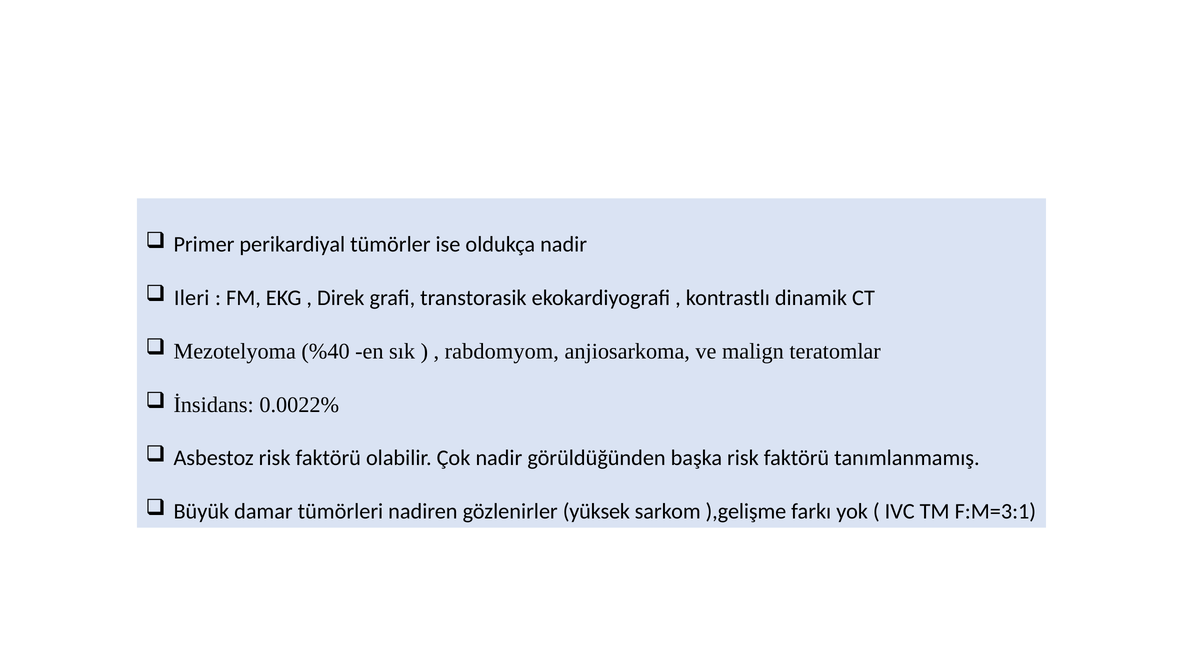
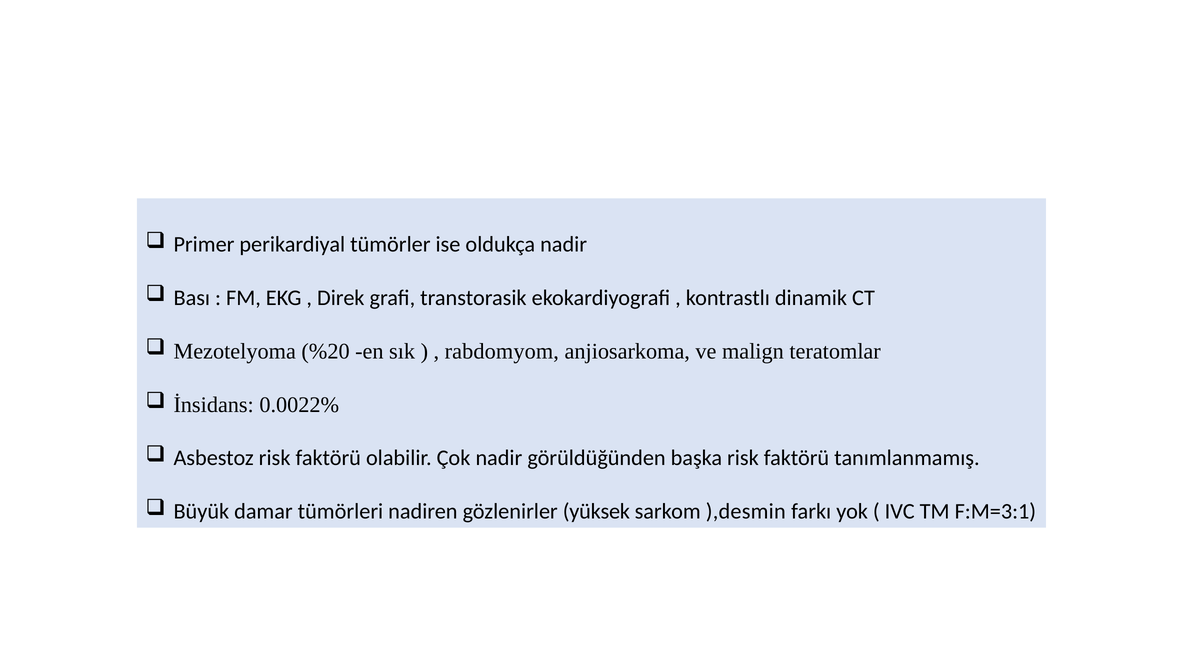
Ileri: Ileri -> Bası (192, 298)
%40: %40 -> %20 (326, 351)
),gelişme: ),gelişme -> ),desmin (746, 512)
